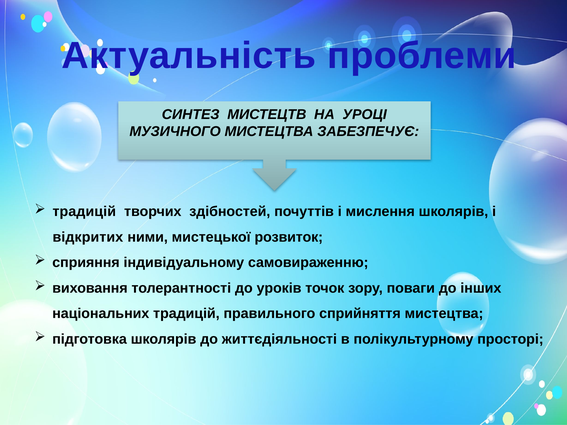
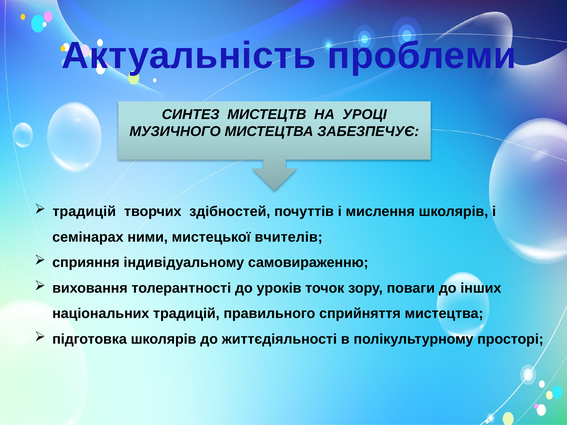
відкритих: відкритих -> семінарах (88, 237)
розвиток: розвиток -> вчителів (289, 237)
